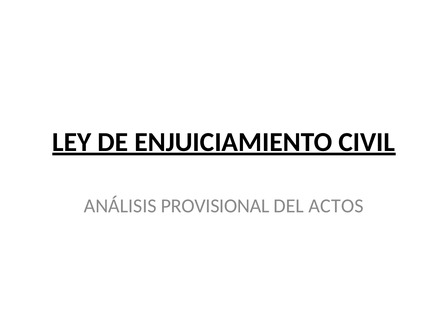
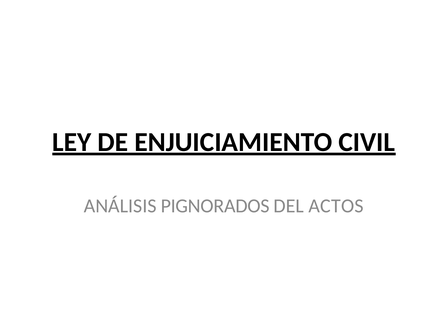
PROVISIONAL: PROVISIONAL -> PIGNORADOS (215, 206)
